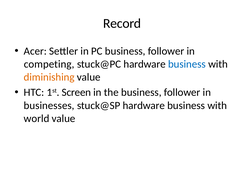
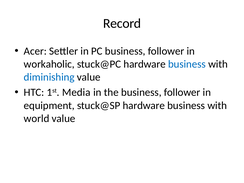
competing: competing -> workaholic (49, 64)
diminishing colour: orange -> blue (49, 77)
Screen: Screen -> Media (76, 92)
businesses: businesses -> equipment (49, 105)
